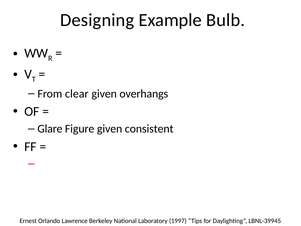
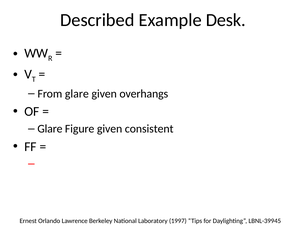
Designing: Designing -> Described (97, 20)
Bulb: Bulb -> Desk (226, 20)
From clear: clear -> glare (77, 94)
